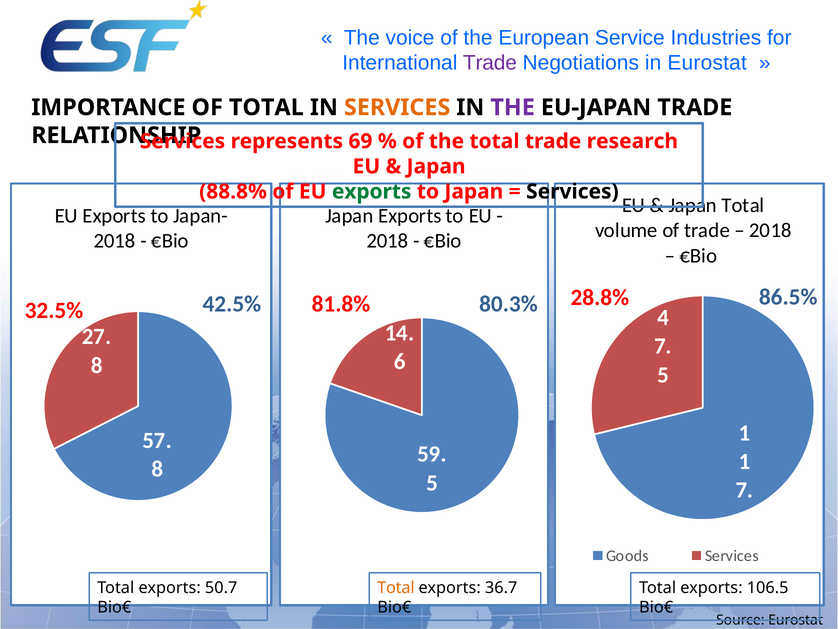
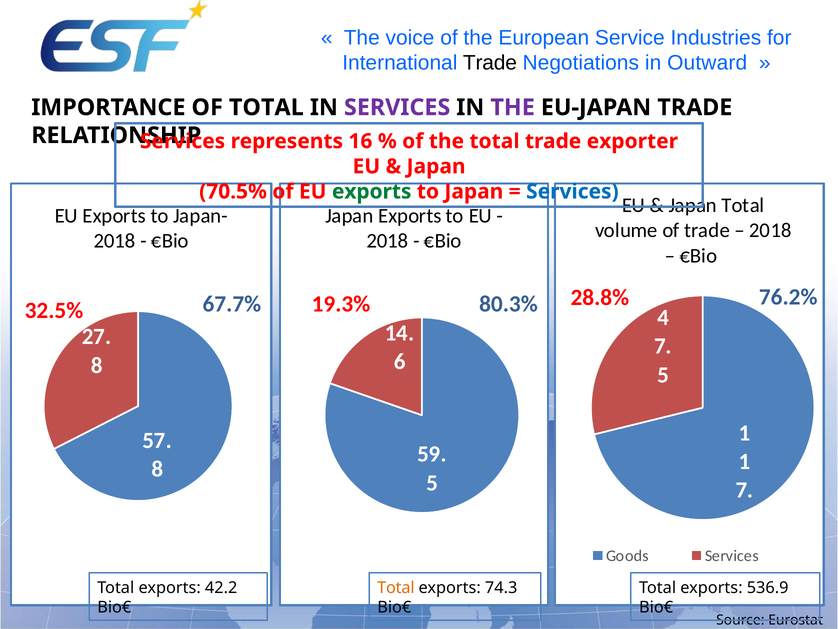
Trade colour: purple -> black (490, 63)
in Eurostat: Eurostat -> Outward (707, 63)
SERVICES colour: orange -> purple (397, 107)
69: 69 -> 16 (360, 141)
research: research -> exporter (632, 141)
88.8%: 88.8% -> 70.5% (233, 191)
Services colour: black -> blue (572, 191)
86.5%: 86.5% -> 76.2% (788, 297)
81.8%: 81.8% -> 19.3% (341, 304)
42.5%: 42.5% -> 67.7% (232, 304)
50.7: 50.7 -> 42.2 (221, 588)
36.7: 36.7 -> 74.3 (501, 588)
106.5: 106.5 -> 536.9 (768, 588)
